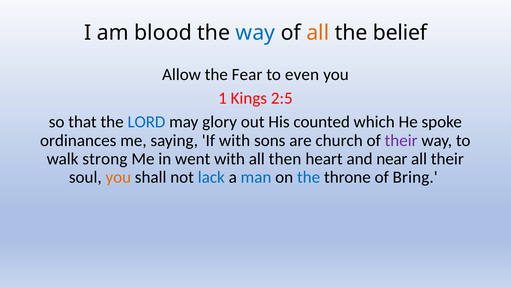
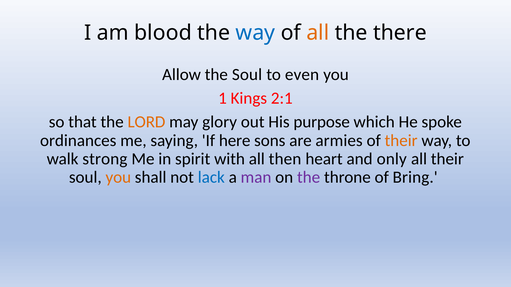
belief: belief -> there (400, 33)
the Fear: Fear -> Soul (247, 75)
2:5: 2:5 -> 2:1 (282, 99)
LORD colour: blue -> orange (146, 122)
counted: counted -> purpose (322, 122)
If with: with -> here (235, 141)
church: church -> armies (339, 141)
their colour: purple -> orange (401, 141)
went: went -> spirit (193, 159)
near: near -> only (392, 159)
man colour: blue -> purple (256, 177)
the colour: blue -> purple (309, 177)
